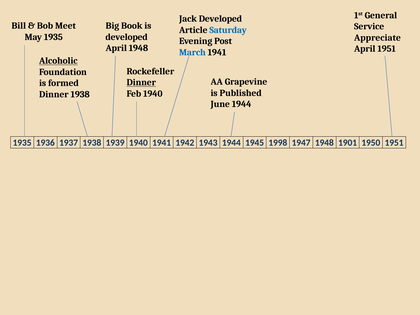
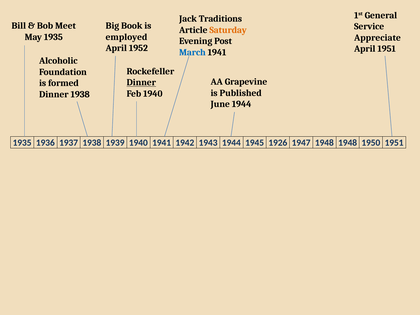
Jack Developed: Developed -> Traditions (220, 19)
Saturday colour: blue -> orange (228, 30)
developed: developed -> employed (126, 37)
April 1948: 1948 -> 1952 (138, 48)
Alcoholic underline: present -> none (58, 61)
1998: 1998 -> 1926 (278, 143)
1948 1901: 1901 -> 1948 (348, 143)
